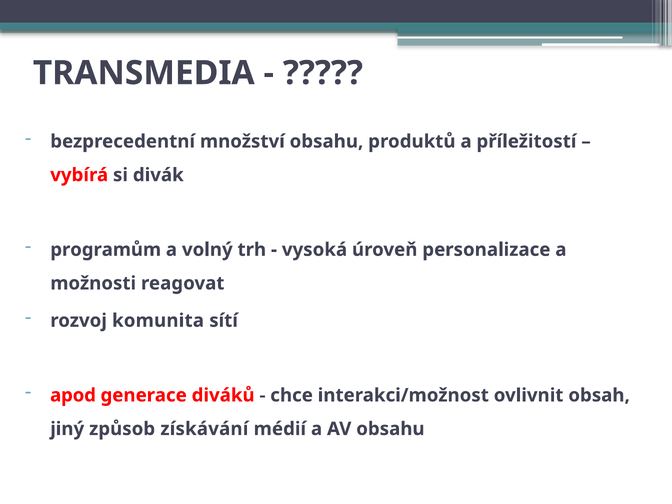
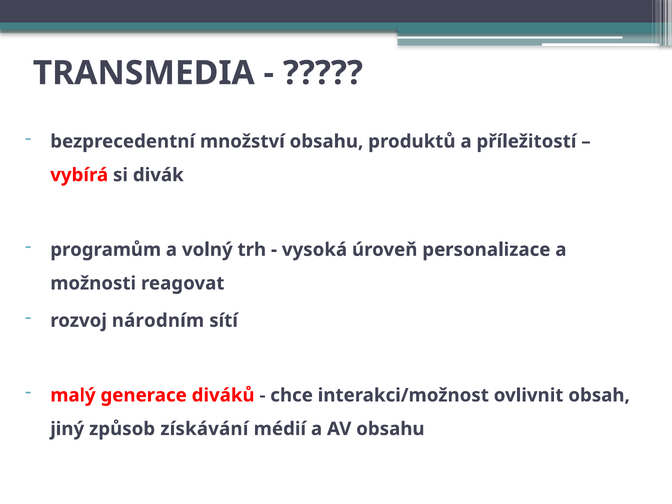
komunita: komunita -> národním (158, 321)
apod: apod -> malý (73, 395)
